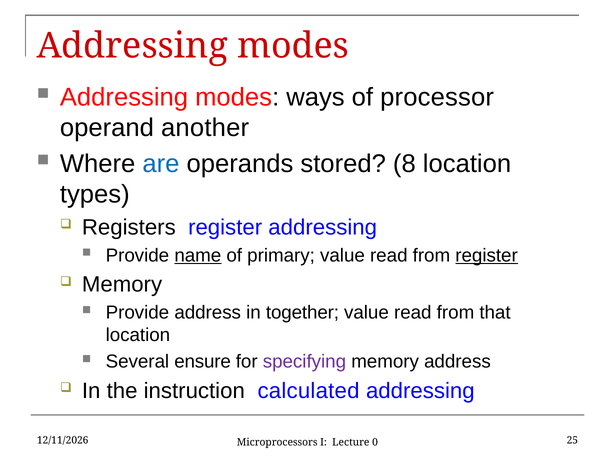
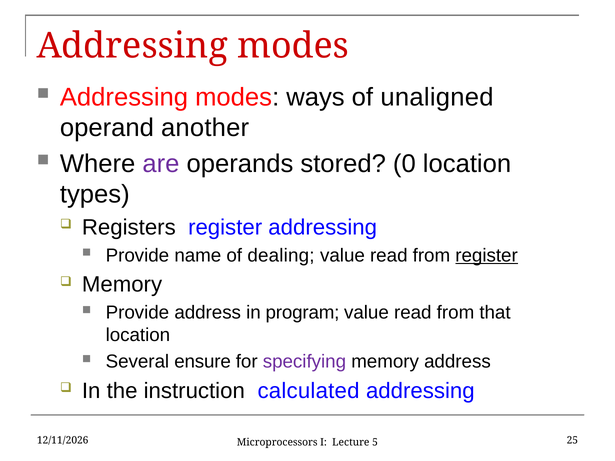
processor: processor -> unaligned (437, 97)
are colour: blue -> purple (161, 164)
8: 8 -> 0 (404, 164)
name underline: present -> none (198, 255)
primary: primary -> dealing (281, 255)
together: together -> program (303, 313)
0: 0 -> 5 (375, 442)
